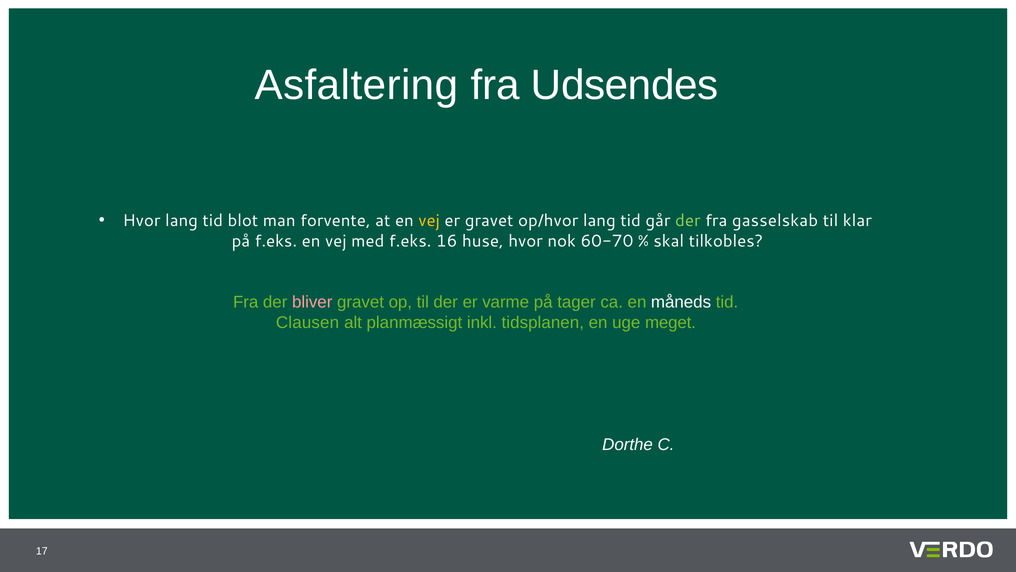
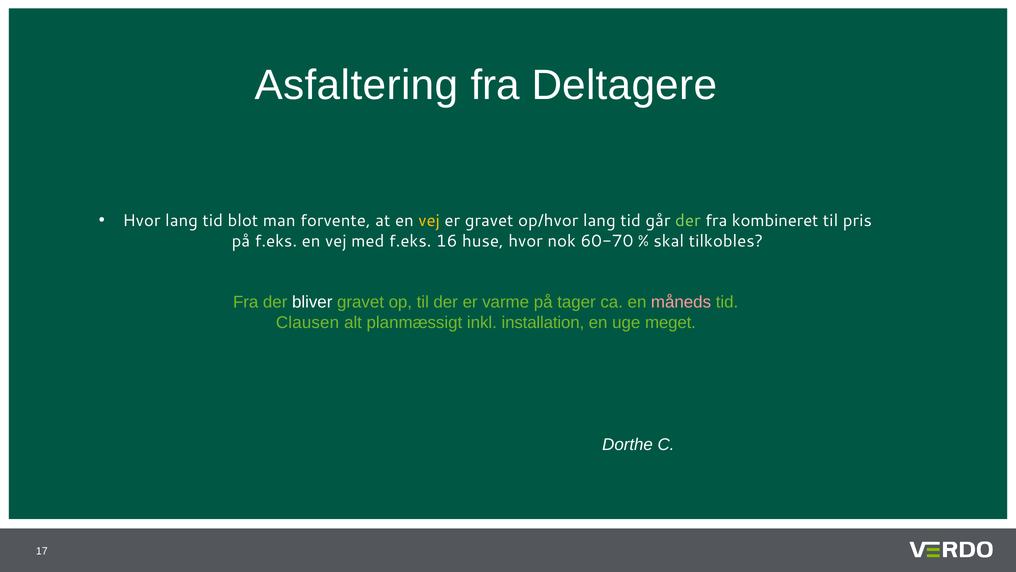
Udsendes: Udsendes -> Deltagere (624, 85)
gasselskab: gasselskab -> kombineret (775, 221)
klar: klar -> pris (857, 221)
bliver colour: pink -> white (312, 302)
måneds colour: white -> pink (681, 302)
tidsplanen: tidsplanen -> installation (543, 322)
